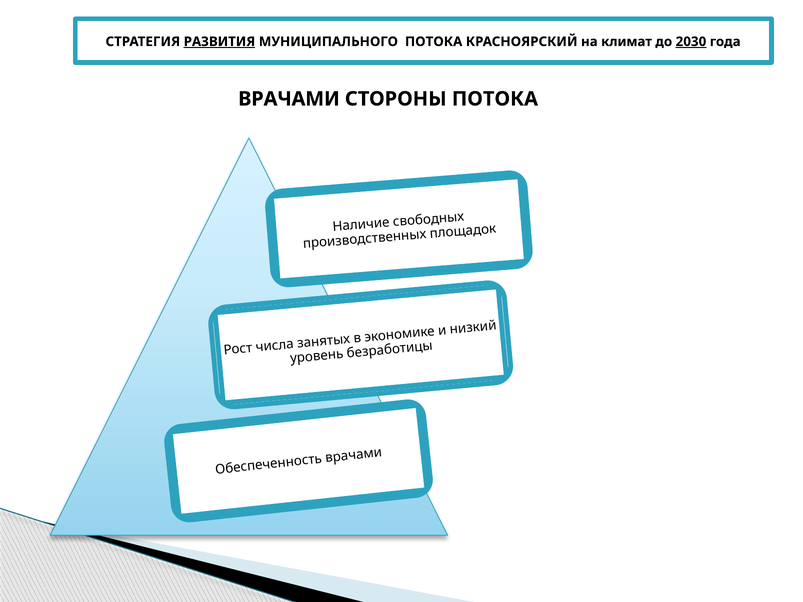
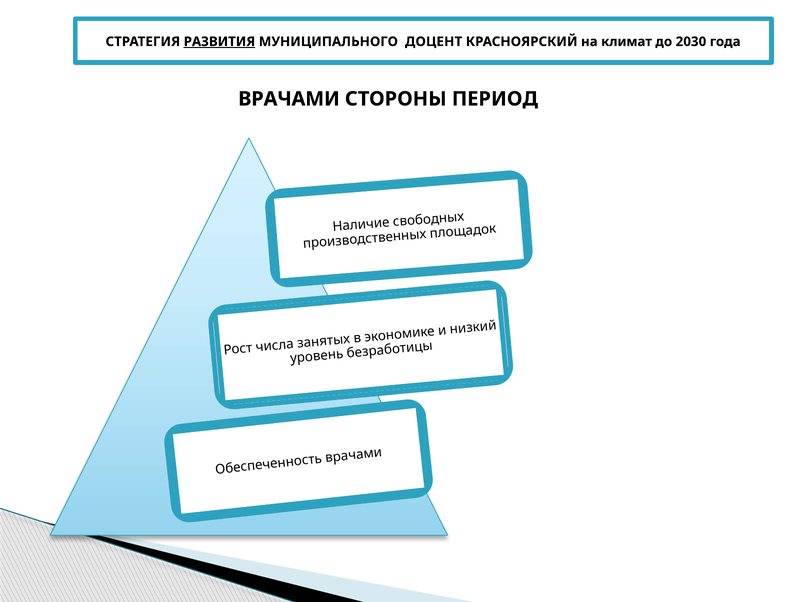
МУНИЦИПАЛЬНОГО ПОТОКА: ПОТОКА -> ДОЦЕНТ (434, 42)
2030 underline: present -> none (691, 42)
СТОРОНЫ ПОТОКА: ПОТОКА -> ПЕРИОД (495, 99)
